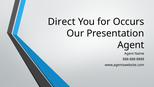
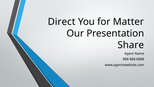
Occurs: Occurs -> Matter (128, 22)
Agent: Agent -> Share (131, 45)
